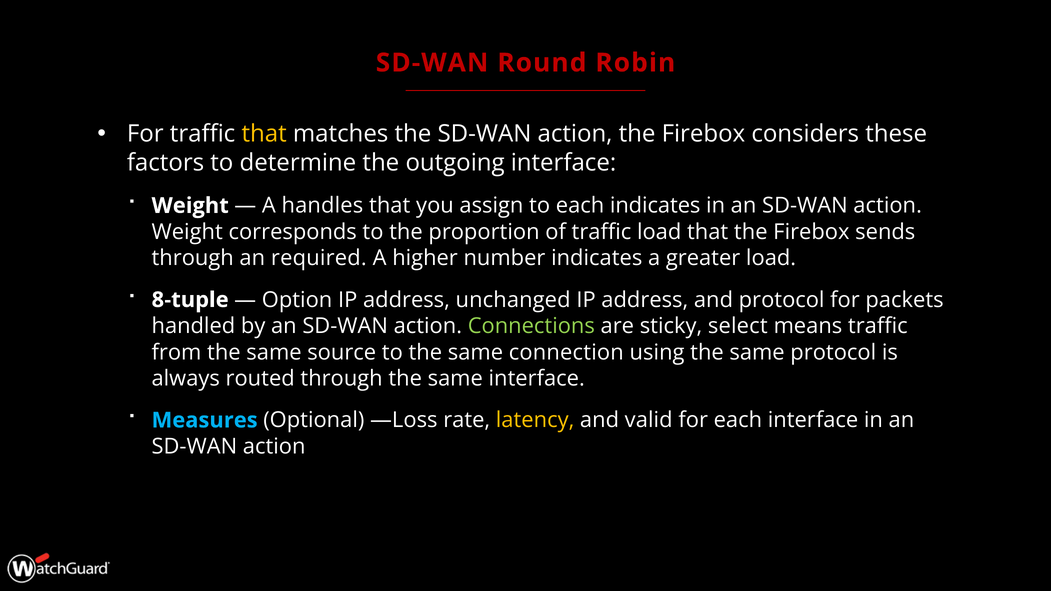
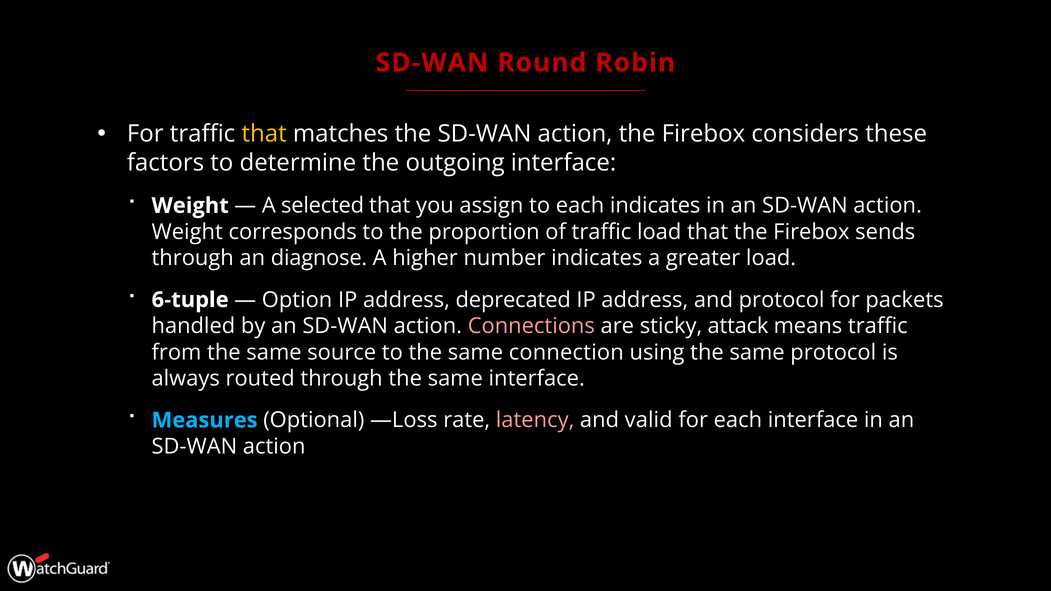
handles: handles -> selected (323, 206)
required: required -> diagnose (319, 258)
8-tuple: 8-tuple -> 6-tuple (190, 300)
unchanged: unchanged -> deprecated (513, 300)
Connections colour: light green -> pink (531, 326)
select: select -> attack (738, 326)
latency colour: yellow -> pink (535, 420)
